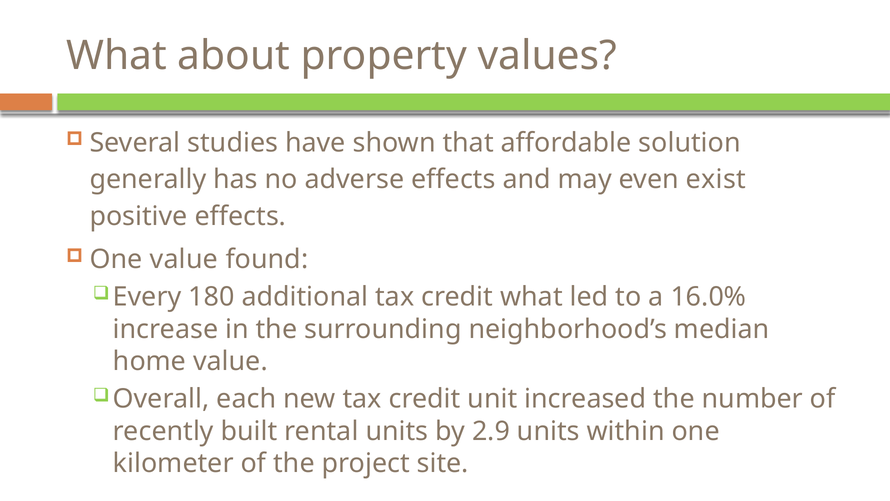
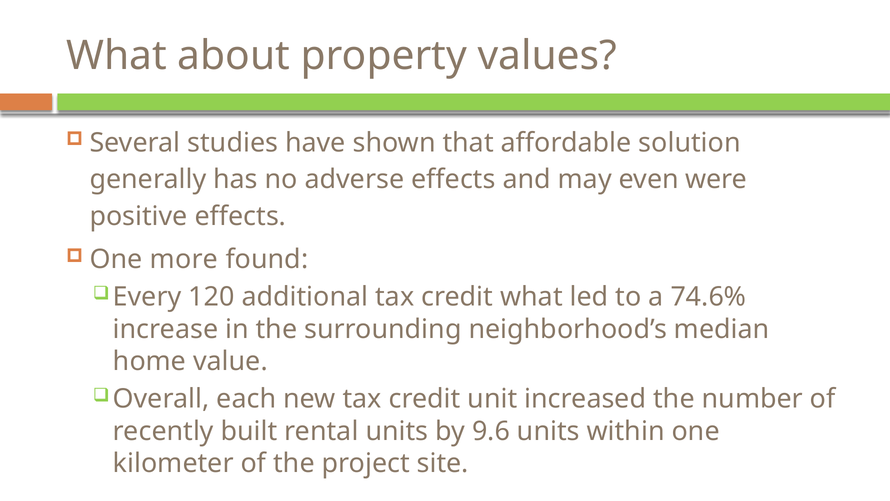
exist: exist -> were (716, 179)
One value: value -> more (184, 259)
180: 180 -> 120 (212, 297)
16.0%: 16.0% -> 74.6% (708, 297)
2.9: 2.9 -> 9.6 (491, 431)
